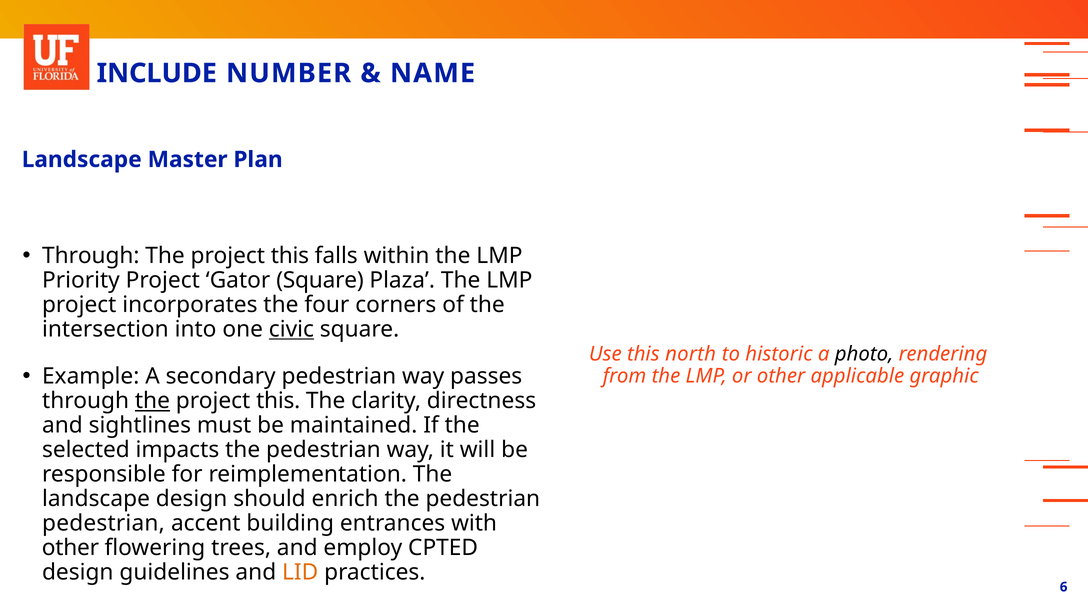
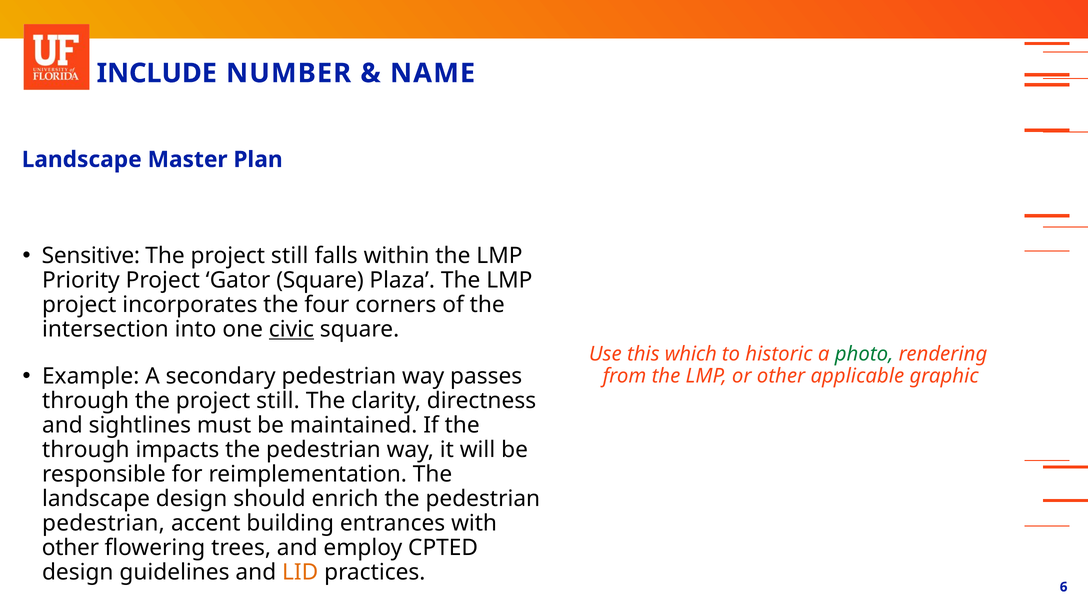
Through: Through -> Sensitive (91, 256)
this: this -> still (290, 256)
north: north -> which (691, 354)
photo colour: black -> green (864, 354)
the underline: present -> none (152, 401)
this: this -> still (278, 401)
selected: selected -> through (86, 450)
